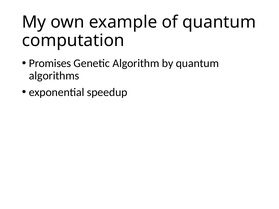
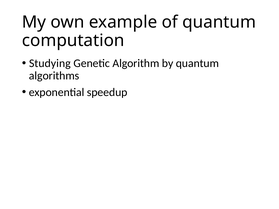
Promises: Promises -> Studying (50, 63)
